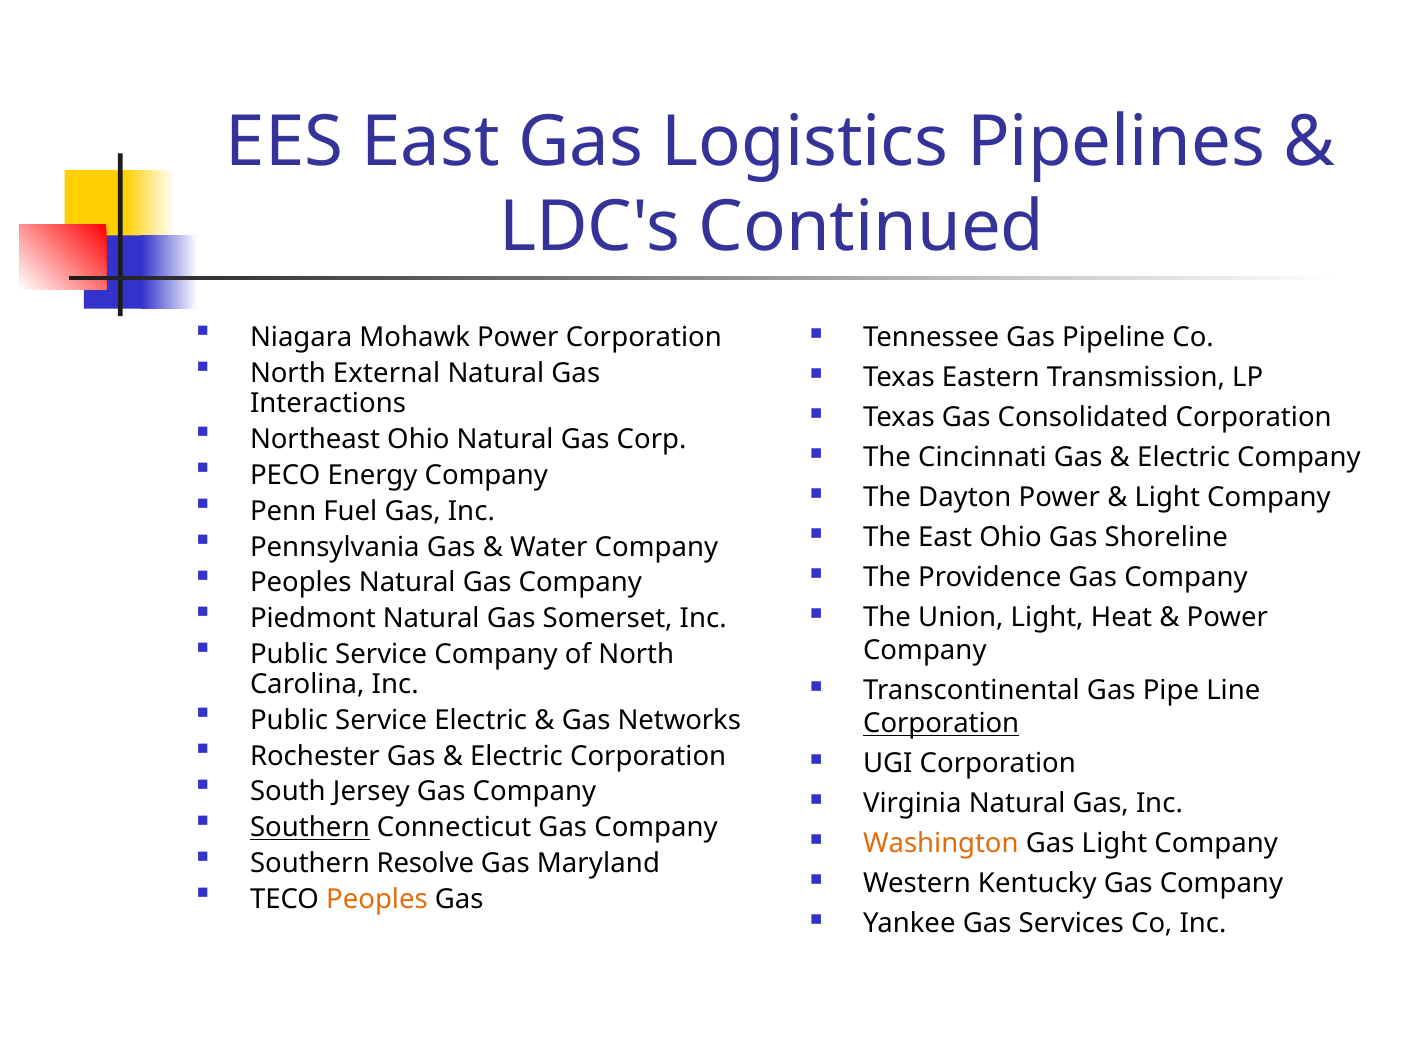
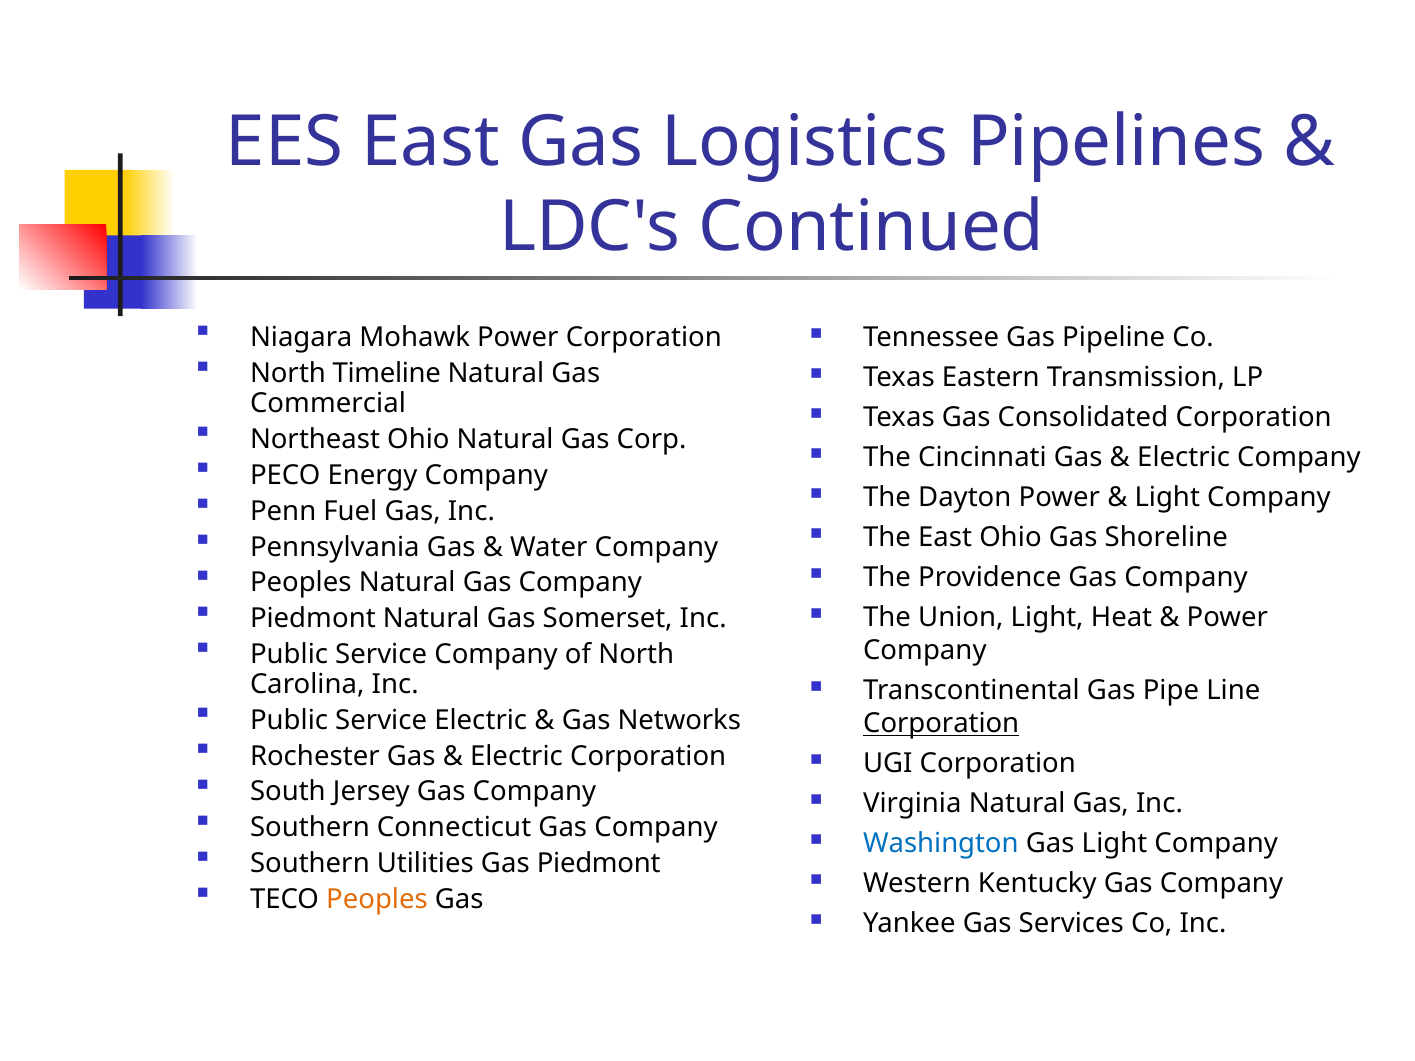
External: External -> Timeline (387, 374)
Interactions: Interactions -> Commercial (328, 404)
Southern underline: present -> none (310, 828)
Washington colour: orange -> blue (941, 844)
Resolve: Resolve -> Utilities (425, 864)
Gas Maryland: Maryland -> Piedmont (599, 864)
